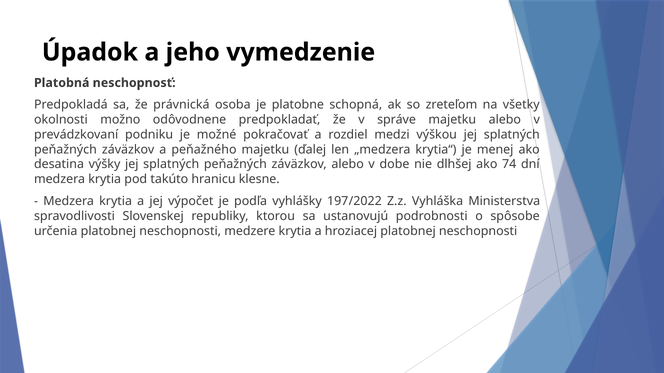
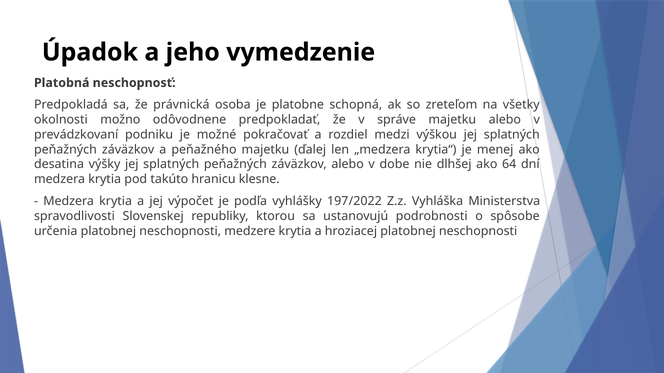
74: 74 -> 64 (509, 165)
